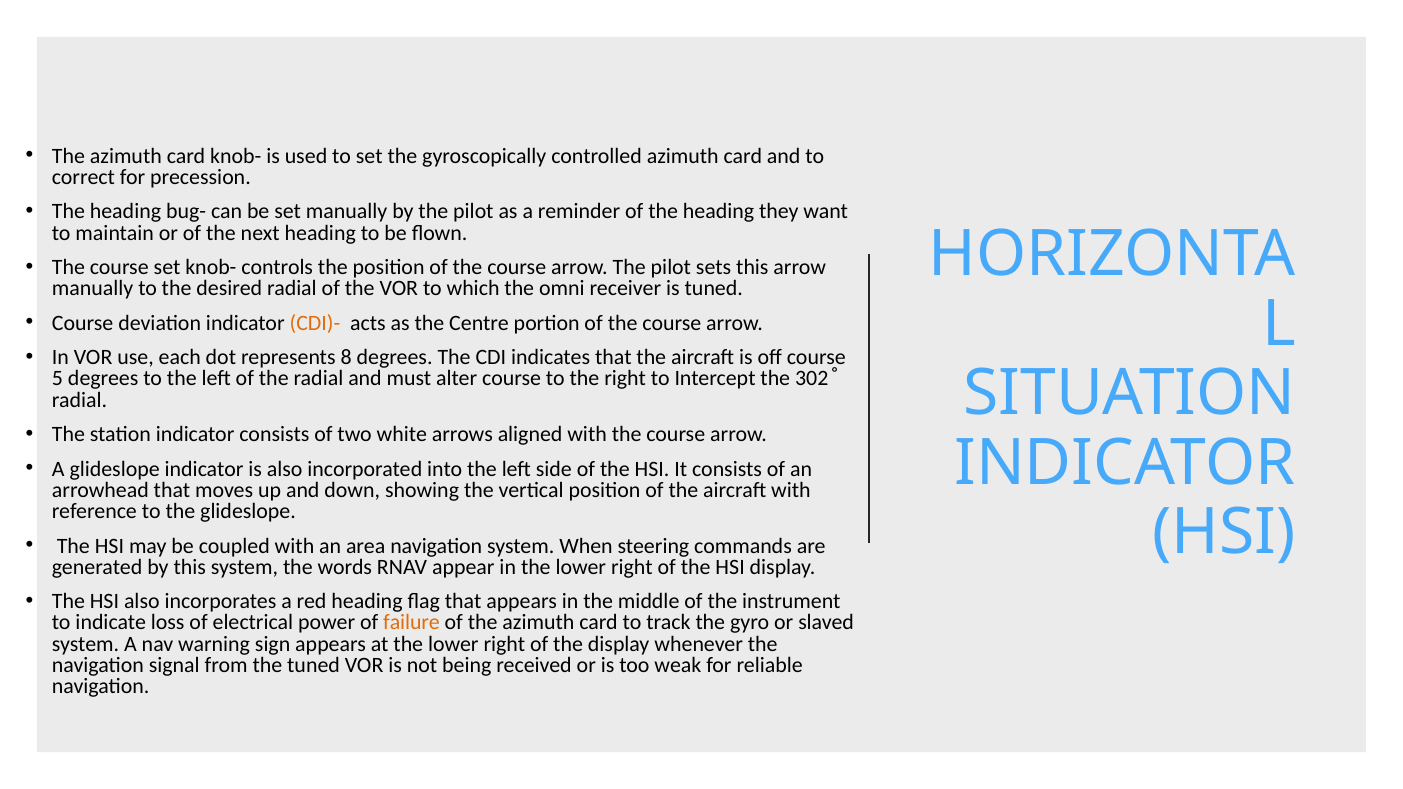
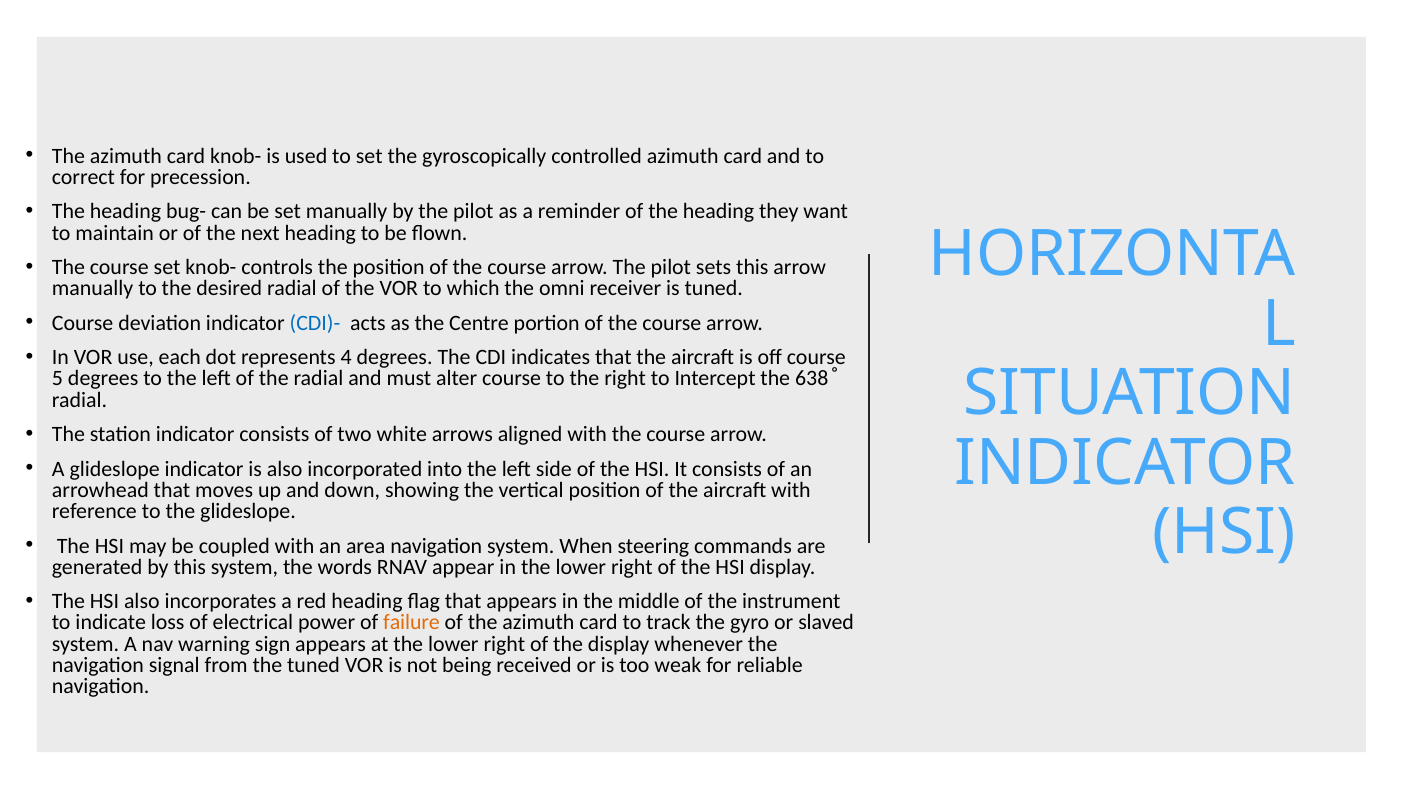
CDI)- colour: orange -> blue (315, 323)
8: 8 -> 4 (346, 357)
302: 302 -> 638 (812, 379)
